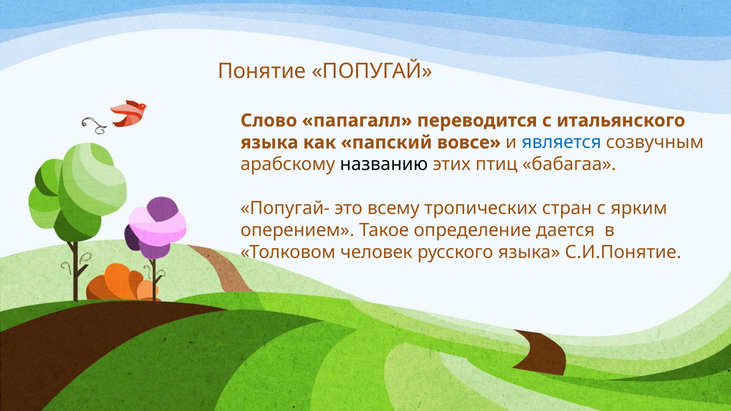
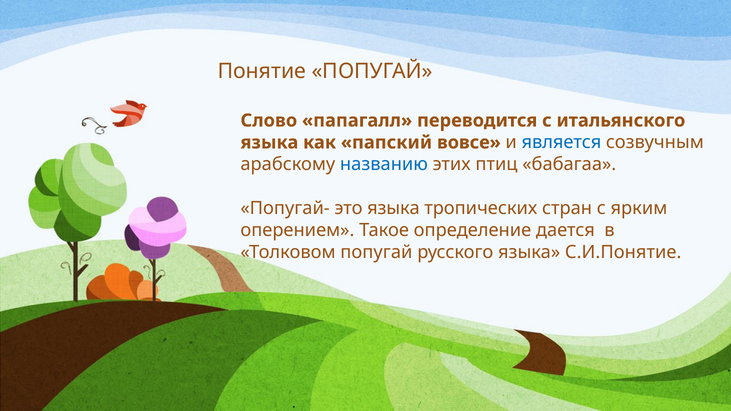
названию colour: black -> blue (384, 164)
это всему: всему -> языка (393, 208)
Толковом человек: человек -> попугай (376, 252)
